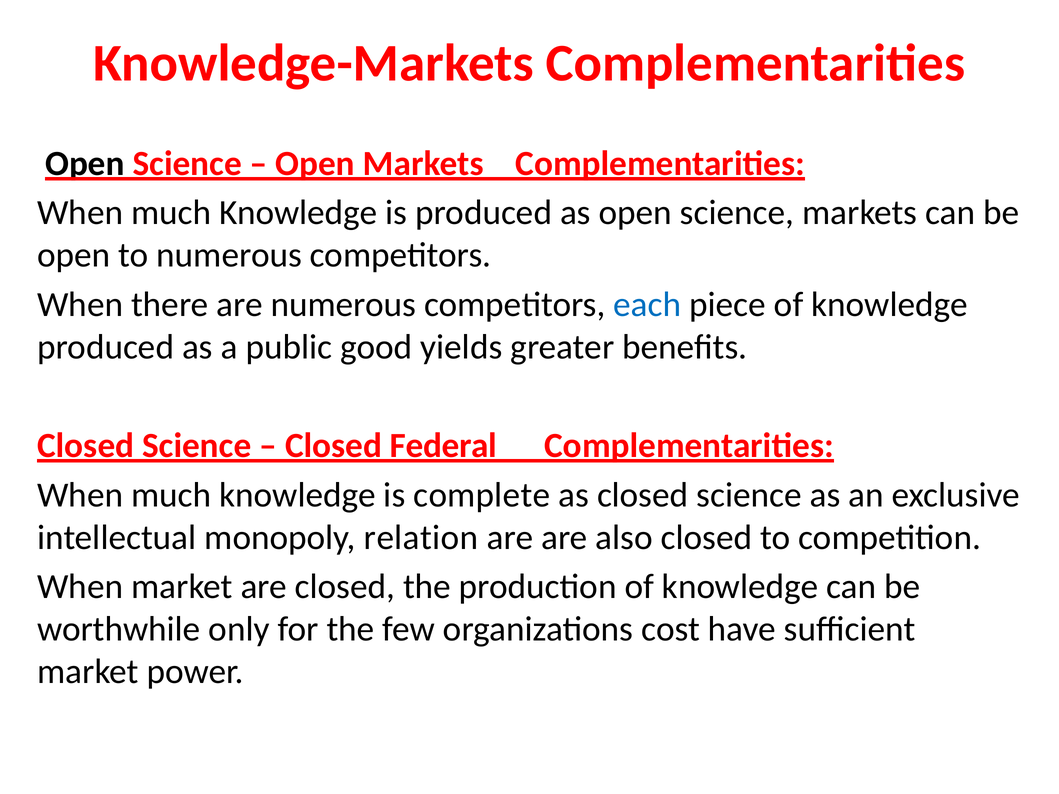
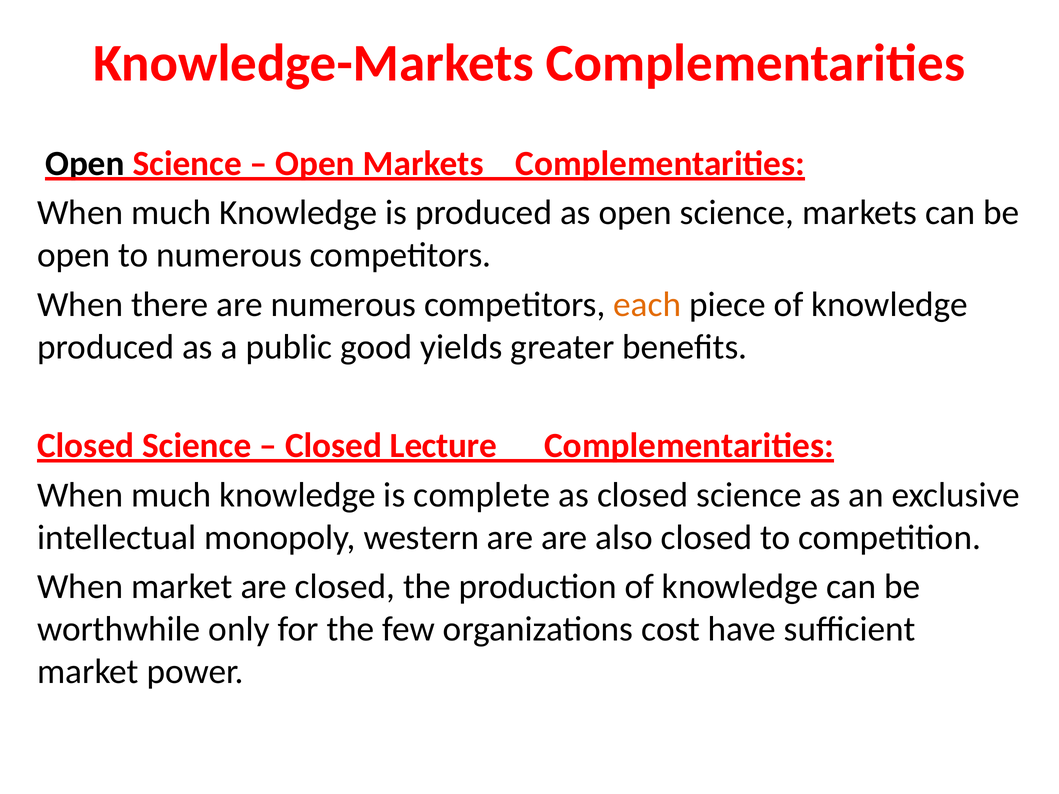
each colour: blue -> orange (647, 305)
Federal: Federal -> Lecture (443, 446)
relation: relation -> western (421, 538)
